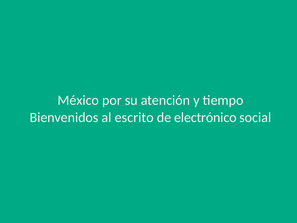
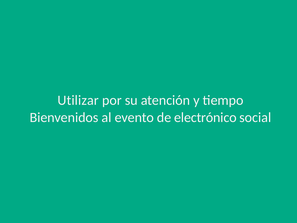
México: México -> Utilizar (78, 100)
escrito: escrito -> evento (134, 117)
